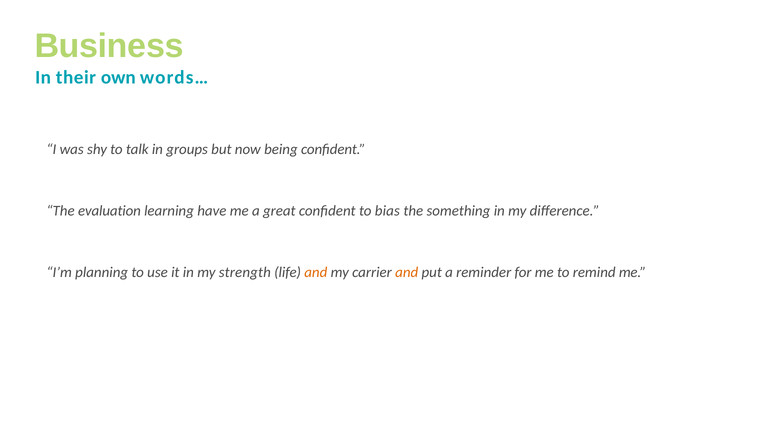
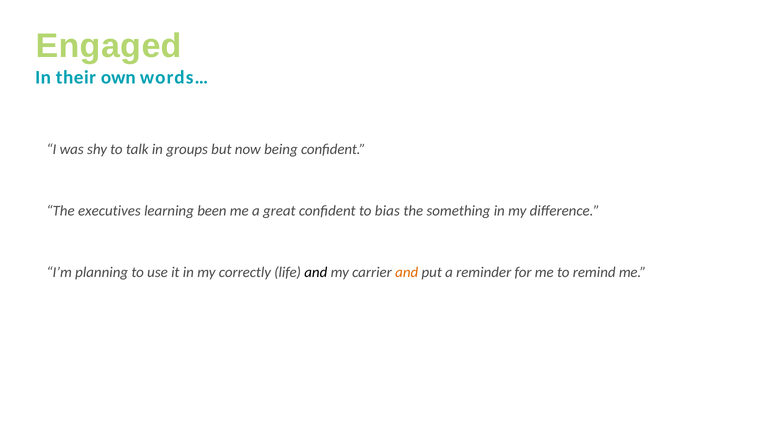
Business: Business -> Engaged (109, 46)
evaluation: evaluation -> executives (109, 211)
have: have -> been (212, 211)
strength: strength -> correctly (245, 273)
and colour: orange -> black (316, 273)
